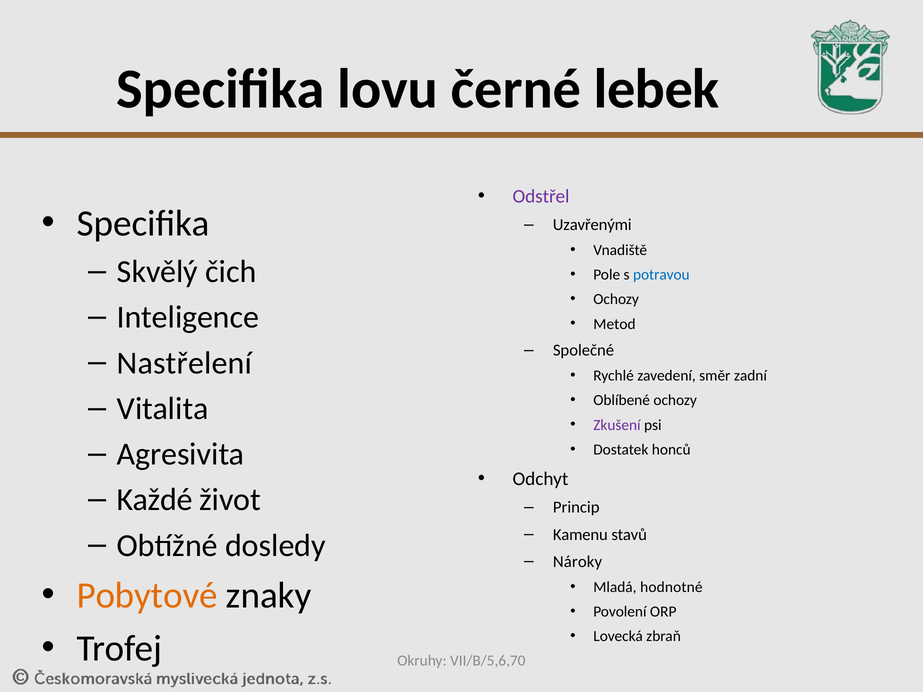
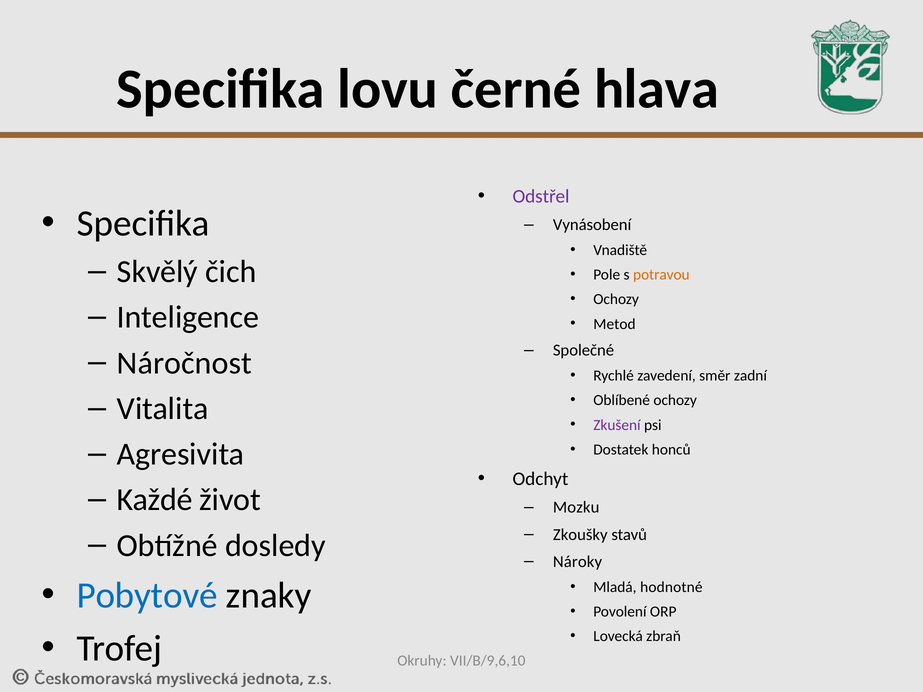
lebek: lebek -> hlava (657, 89)
Uzavřenými: Uzavřenými -> Vynásobení (592, 225)
potravou colour: blue -> orange (661, 275)
Nastřelení: Nastřelení -> Náročnost (184, 363)
Princip: Princip -> Mozku (576, 508)
Kamenu: Kamenu -> Zkoušky (580, 535)
Pobytové colour: orange -> blue (147, 596)
VII/B/5,6,70: VII/B/5,6,70 -> VII/B/9,6,10 (488, 661)
